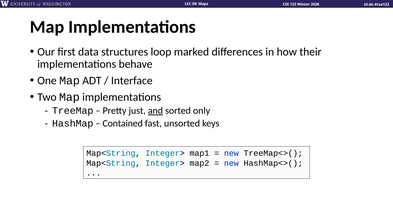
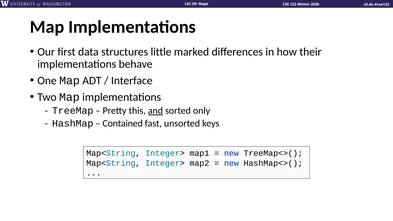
loop: loop -> little (161, 52)
just: just -> this (137, 111)
